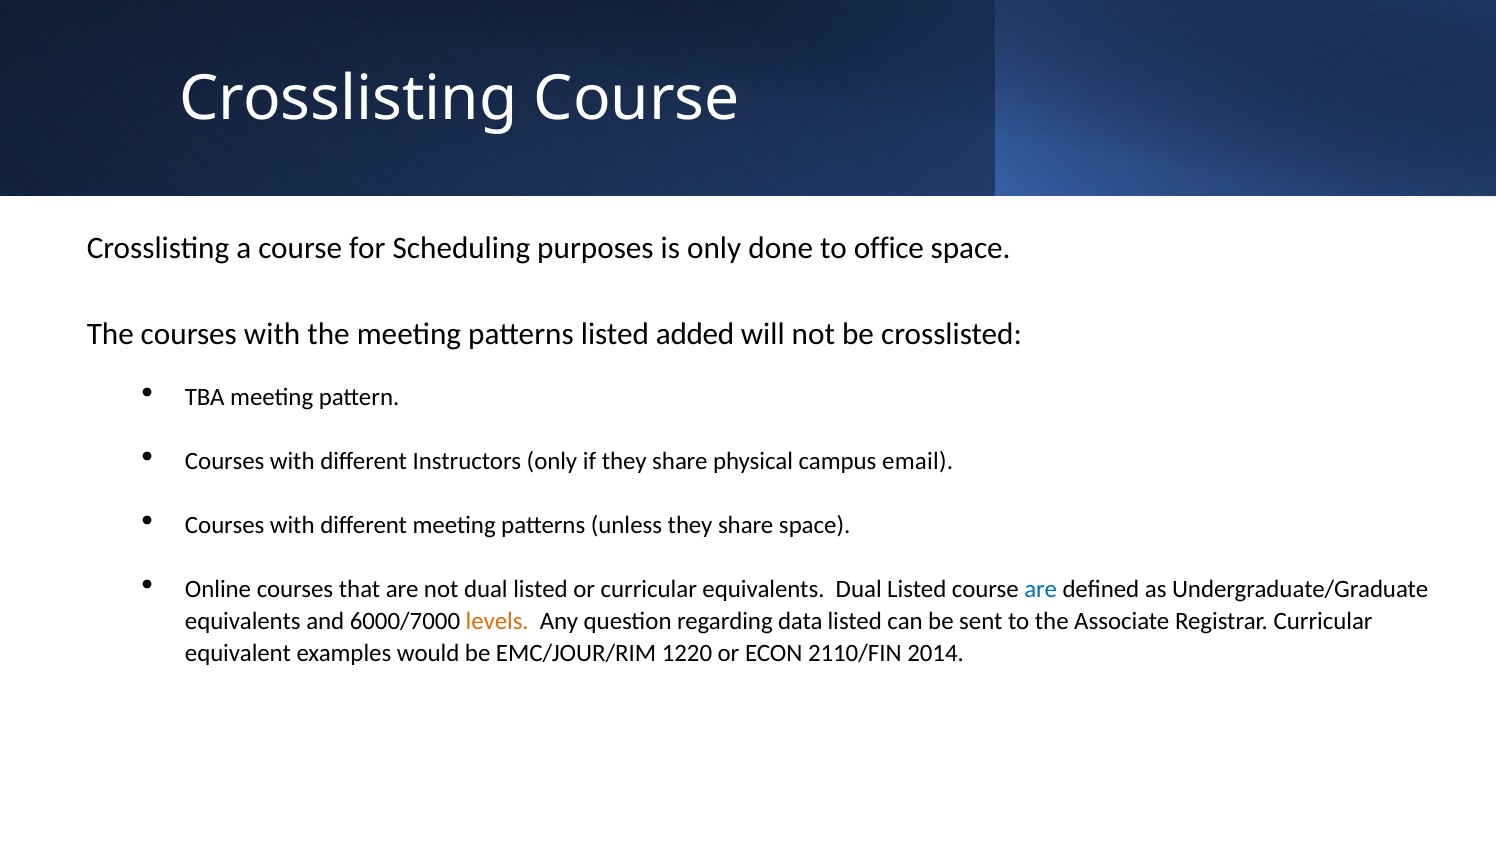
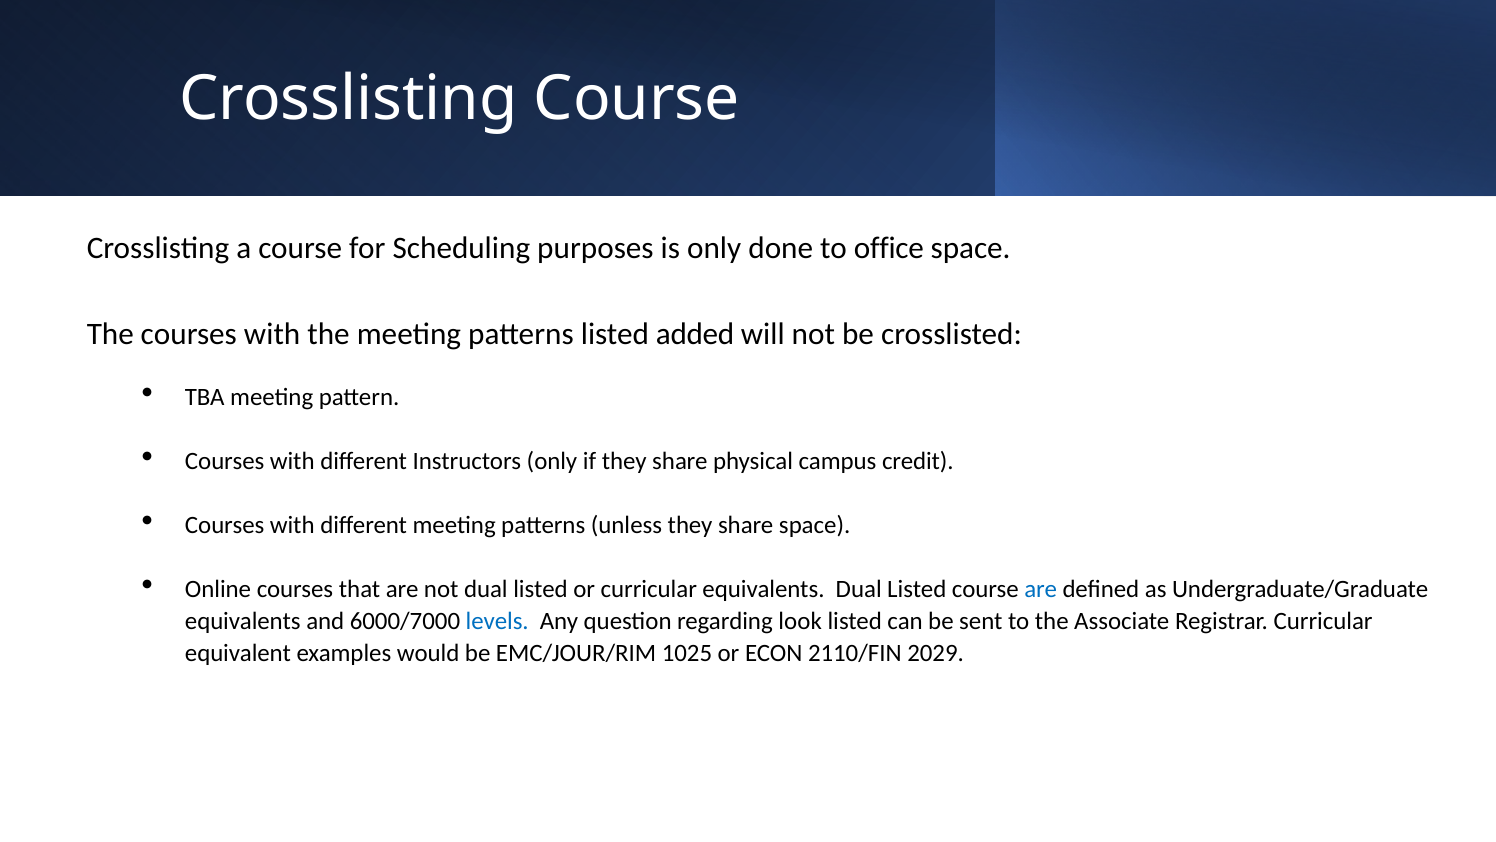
email: email -> credit (918, 461)
levels colour: orange -> blue (497, 621)
data: data -> look (800, 621)
1220: 1220 -> 1025 (687, 653)
2014: 2014 -> 2029 (936, 653)
